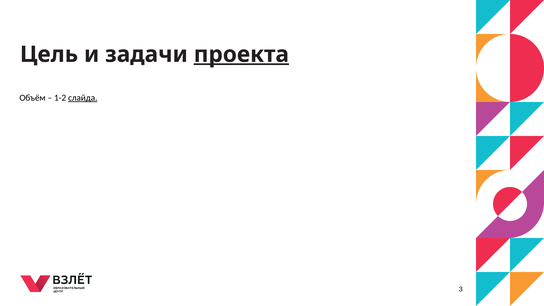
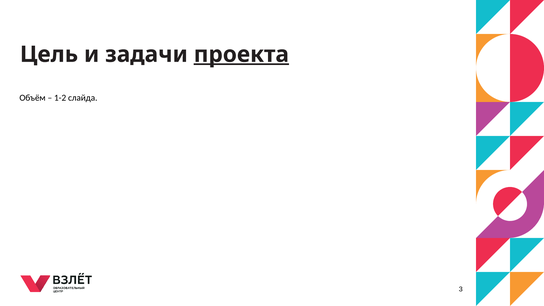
слайда underline: present -> none (83, 98)
